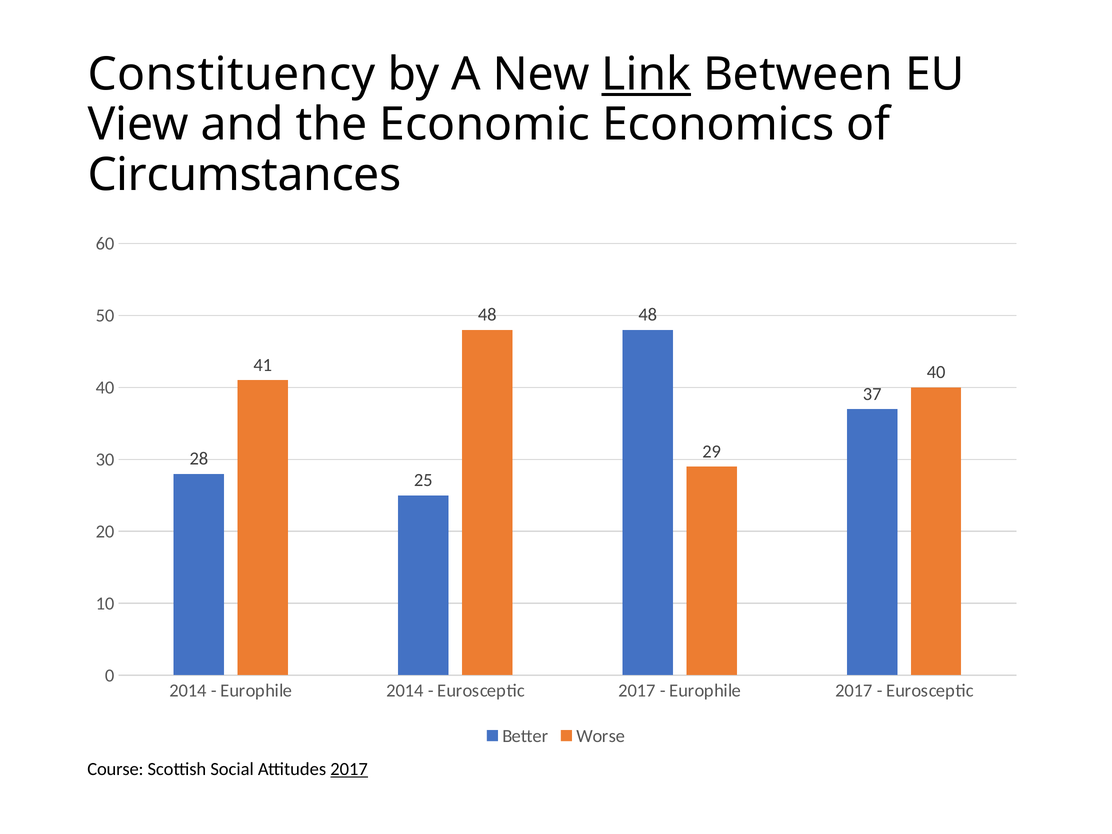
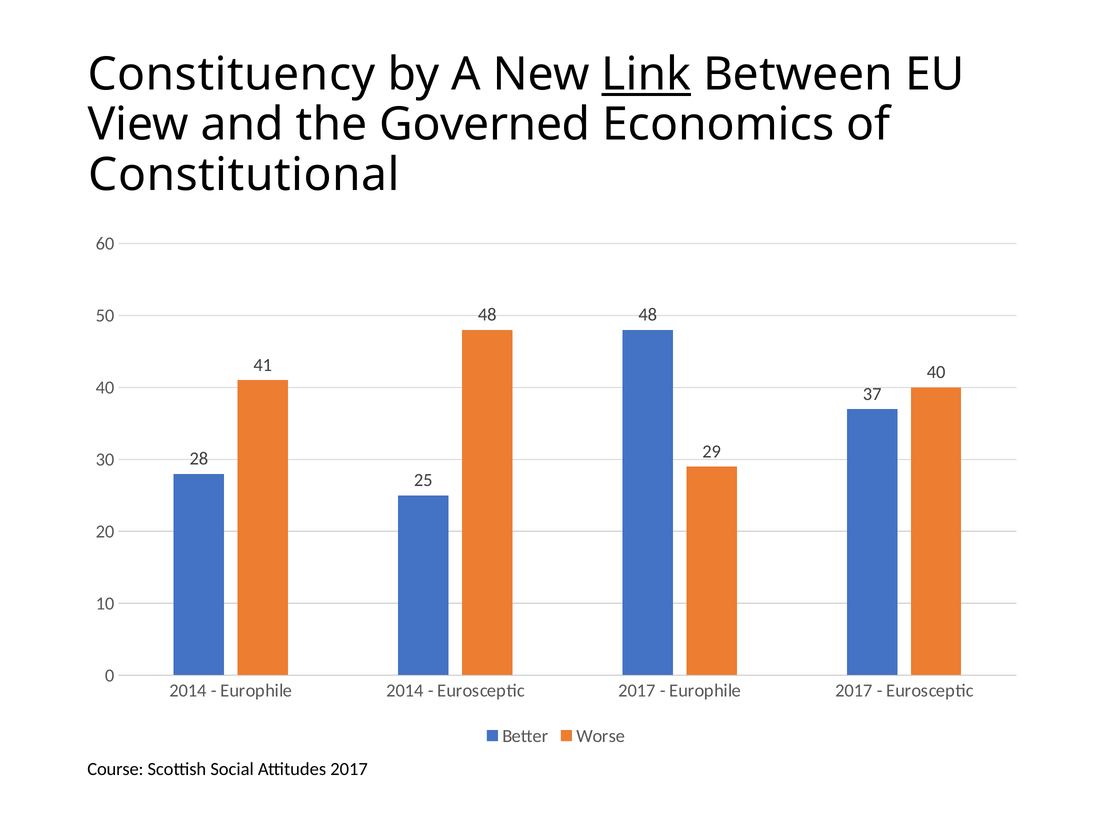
Economic: Economic -> Governed (485, 125)
Circumstances: Circumstances -> Constitutional (244, 175)
2017 underline: present -> none (349, 769)
